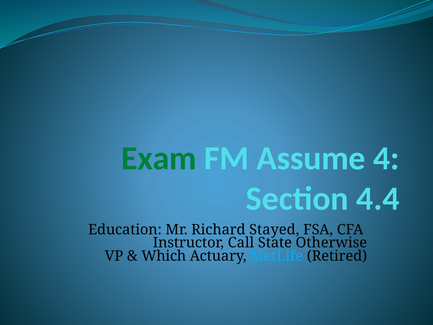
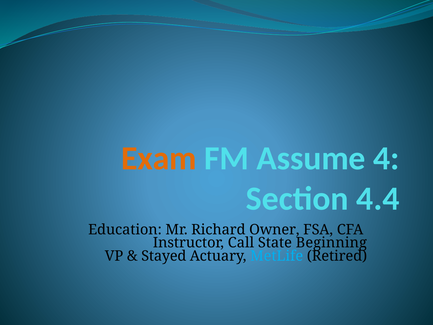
Exam colour: green -> orange (159, 158)
Stayed: Stayed -> Owner (274, 229)
Otherwise: Otherwise -> Beginning (331, 243)
Which: Which -> Stayed (164, 256)
